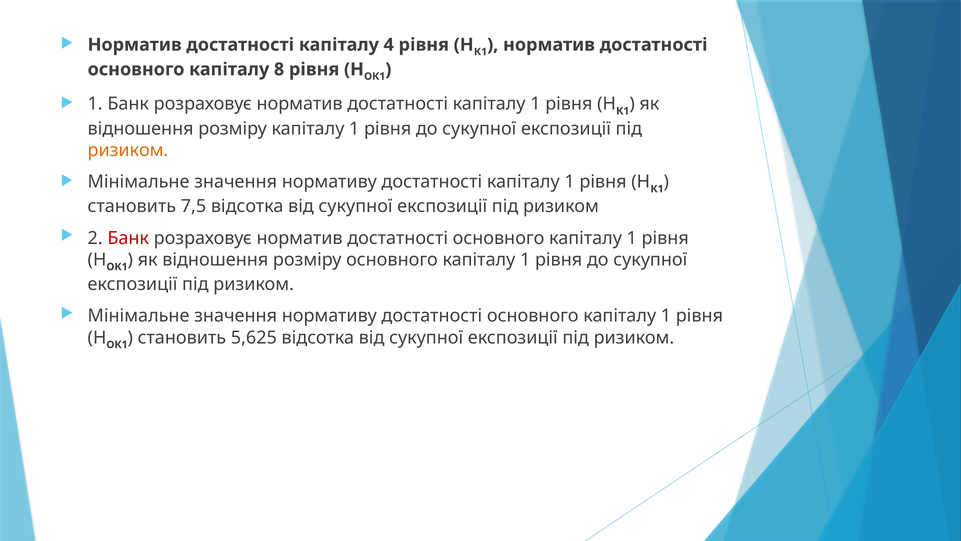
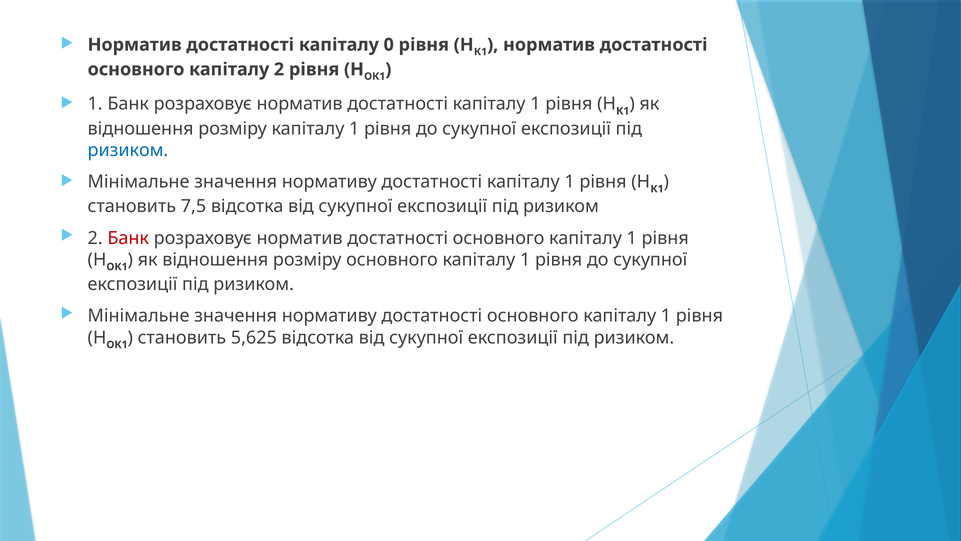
4: 4 -> 0 (389, 45)
капіталу 8: 8 -> 2 (279, 69)
ризиком colour: orange -> blue (128, 150)
